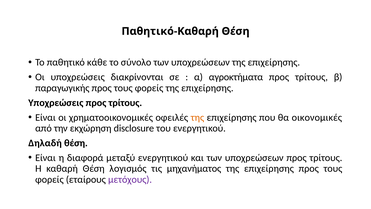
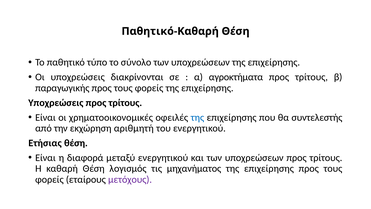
κάθε: κάθε -> τύπο (97, 62)
της colour: orange -> blue (197, 117)
οικονομικές: οικονομικές -> συντελεστής (317, 117)
disclosure: disclosure -> αριθμητή (134, 128)
Δηλαδή: Δηλαδή -> Ετήσιας (45, 143)
